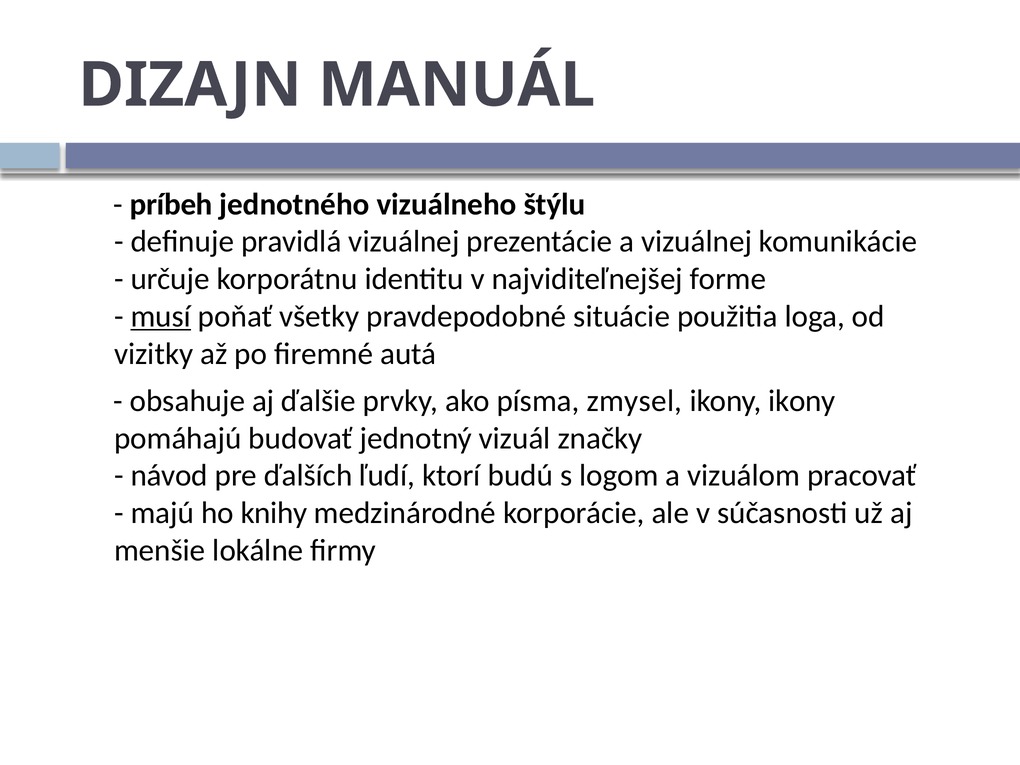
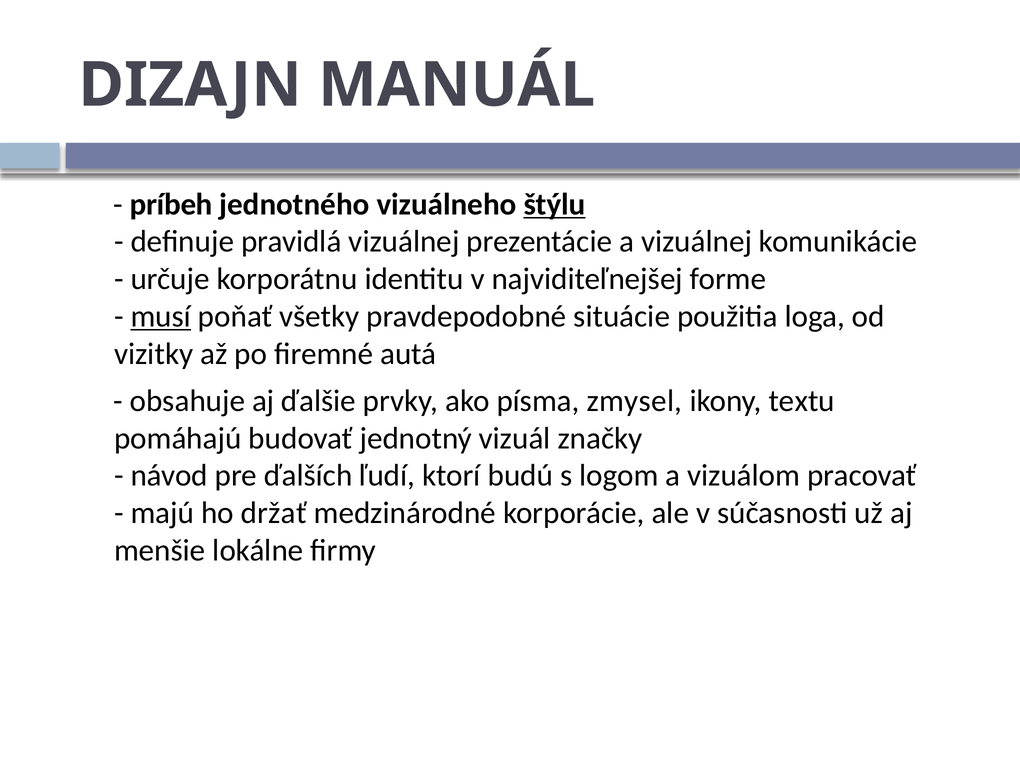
štýlu underline: none -> present (554, 204)
ikony ikony: ikony -> textu (802, 401)
knihy: knihy -> držať (274, 513)
